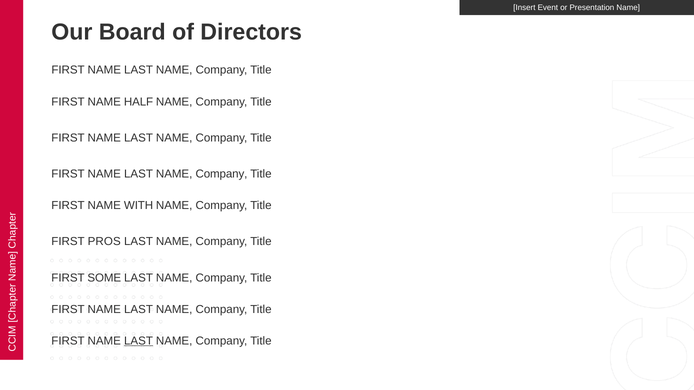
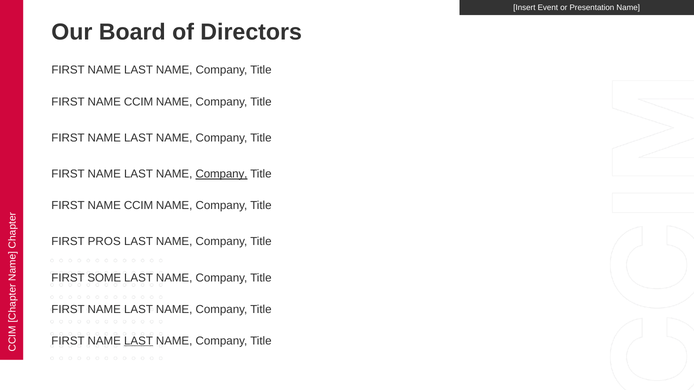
HALF: HALF -> CCIM (139, 102)
Company underline: none -> present (221, 174)
WITH: WITH -> CCIM (139, 206)
